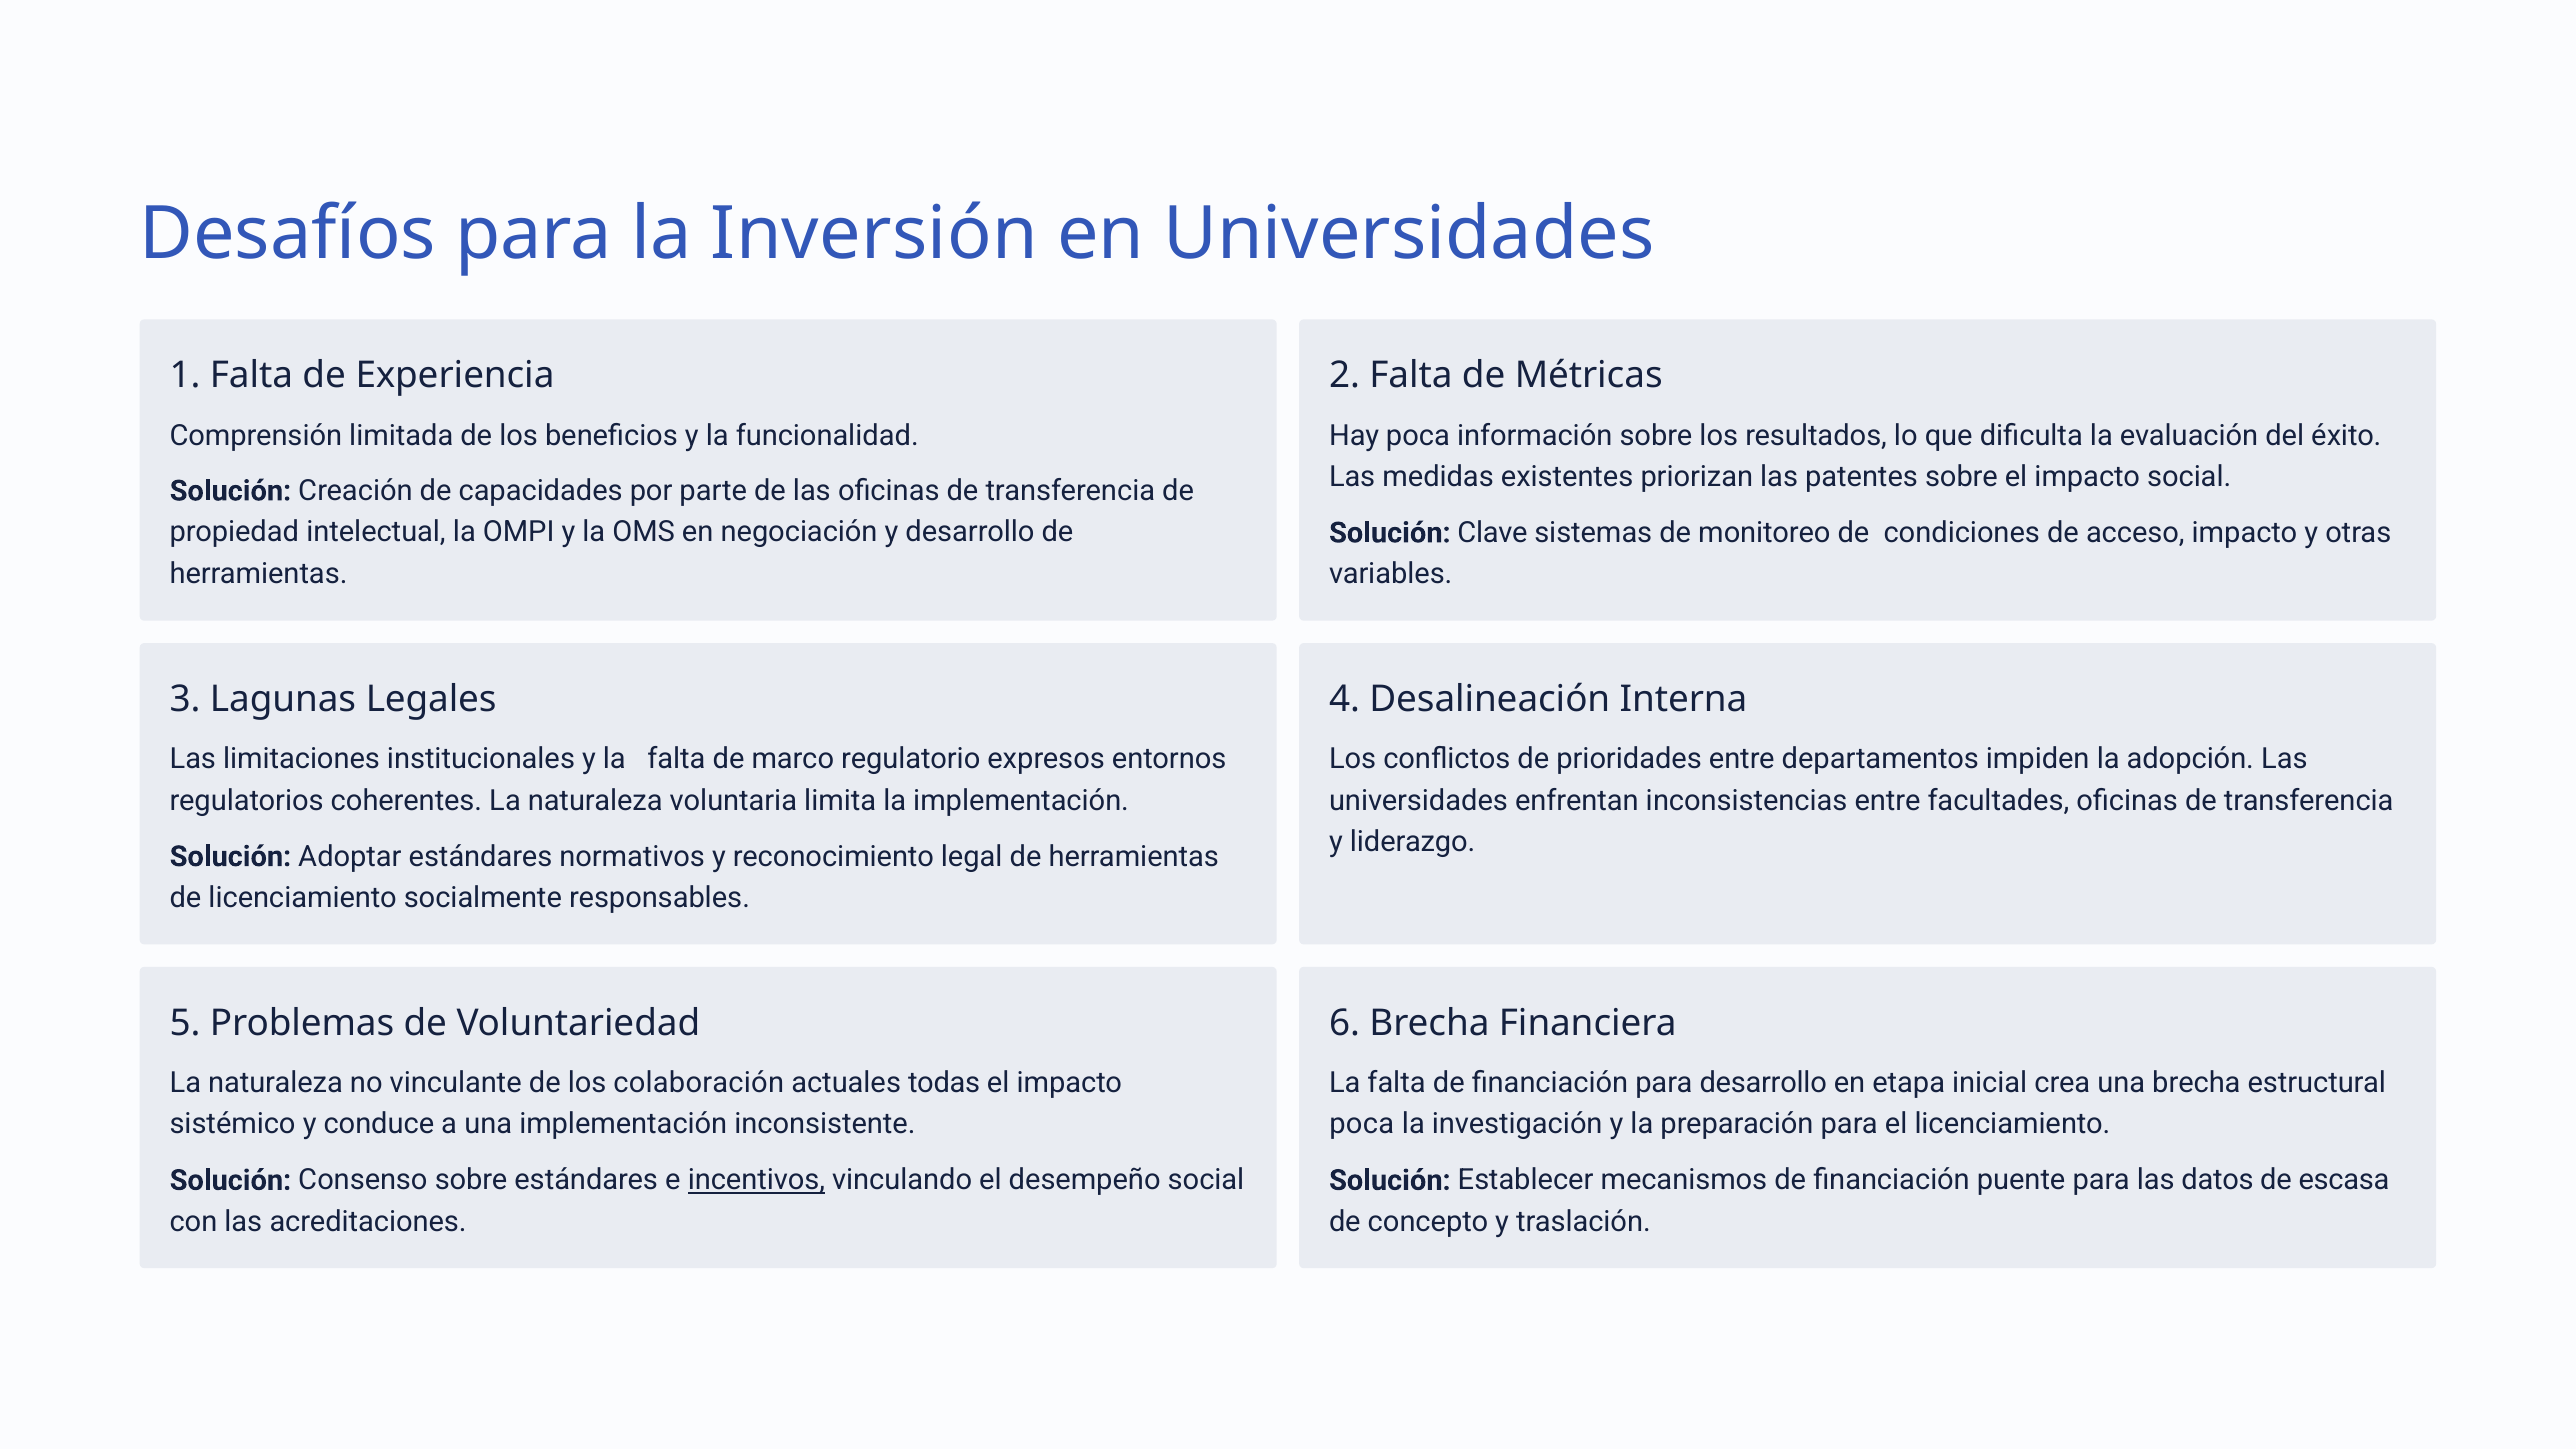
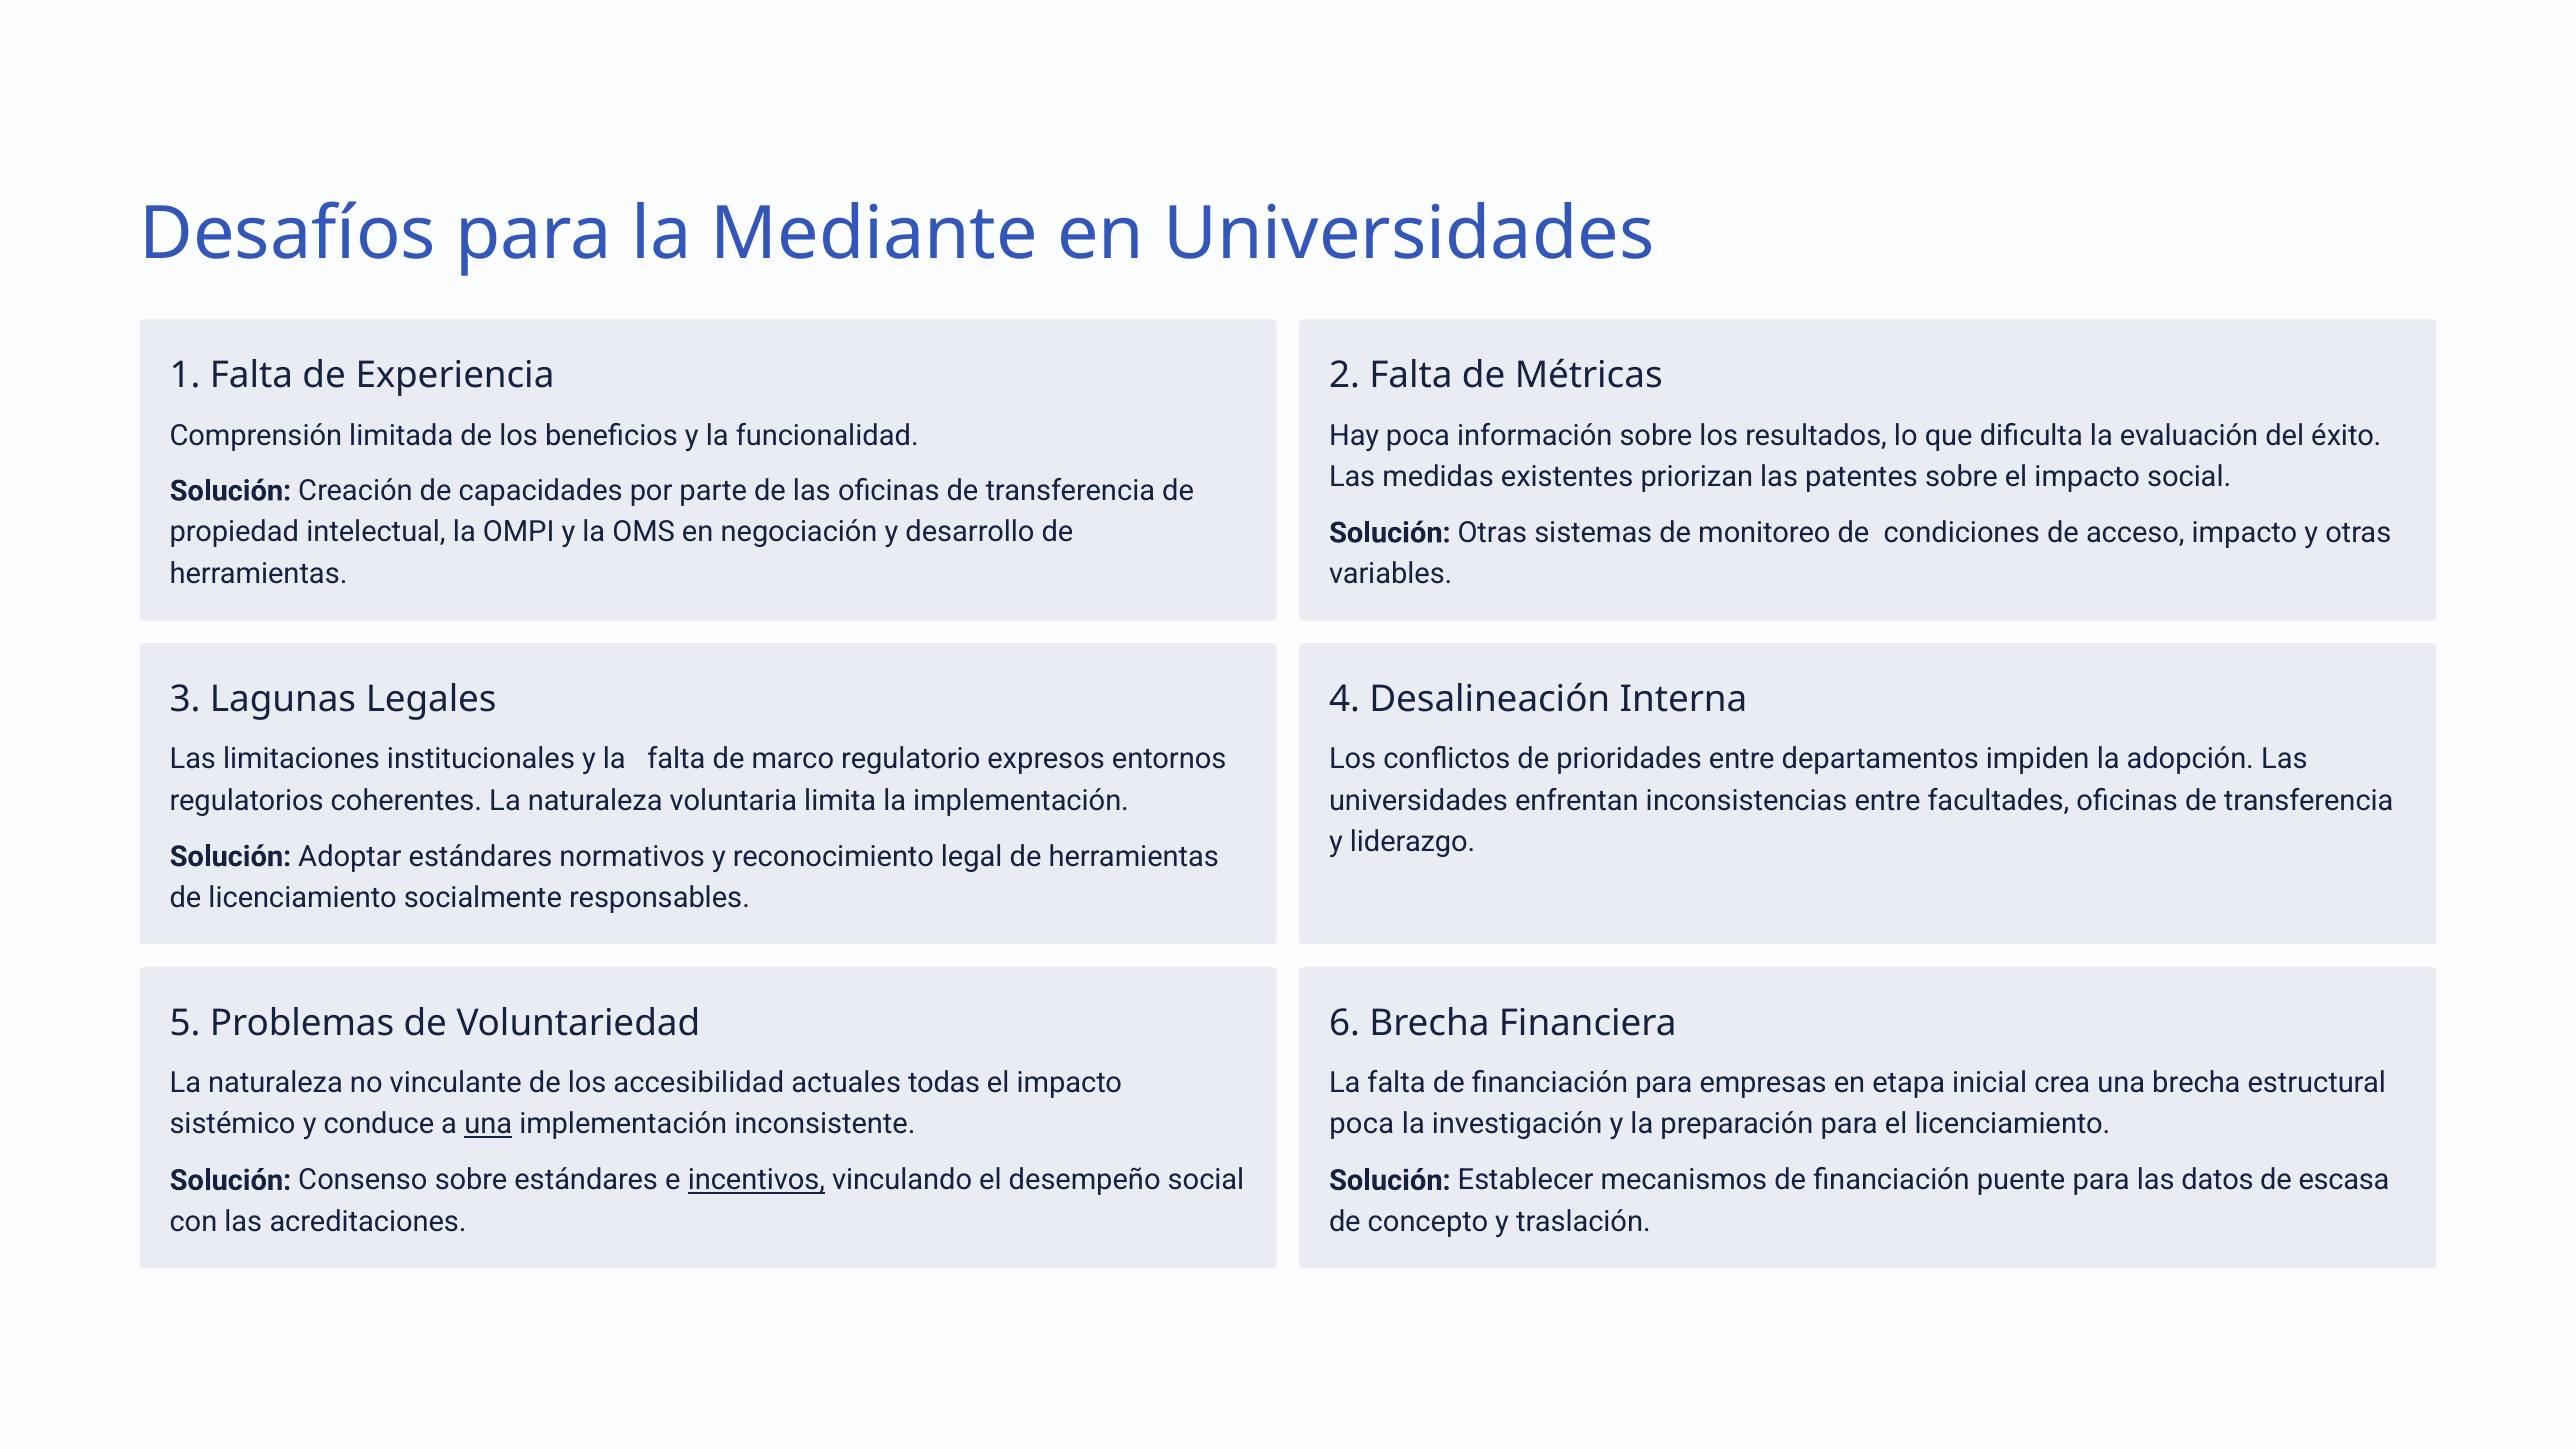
Inversión: Inversión -> Mediante (874, 235)
Solución Clave: Clave -> Otras (1492, 533)
colaboración: colaboración -> accesibilidad (699, 1083)
para desarrollo: desarrollo -> empresas (1763, 1083)
una underline: none -> present (488, 1124)
